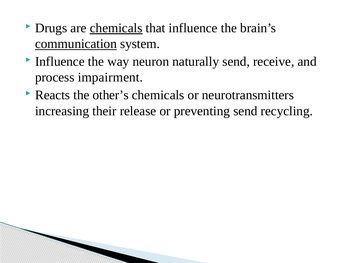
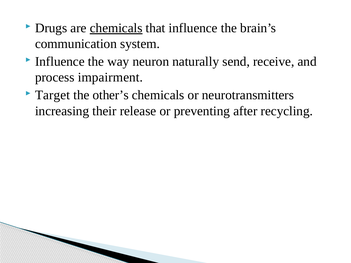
communication underline: present -> none (76, 44)
Reacts: Reacts -> Target (53, 95)
preventing send: send -> after (245, 111)
